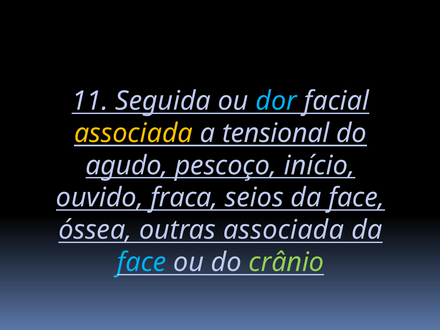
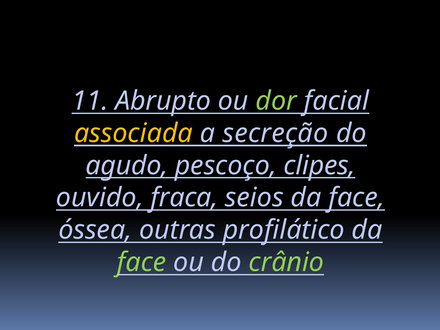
Seguida: Seguida -> Abrupto (163, 101)
dor colour: light blue -> light green (276, 101)
tensional: tensional -> secreção (275, 133)
início: início -> clipes (320, 166)
outras associada: associada -> profilático (284, 230)
face colour: light blue -> light green (142, 262)
